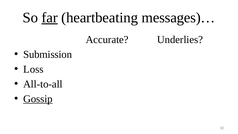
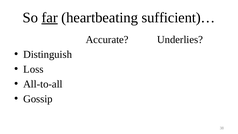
messages)…: messages)… -> sufficient)… (178, 18)
Submission: Submission -> Distinguish (48, 54)
Gossip underline: present -> none (38, 99)
